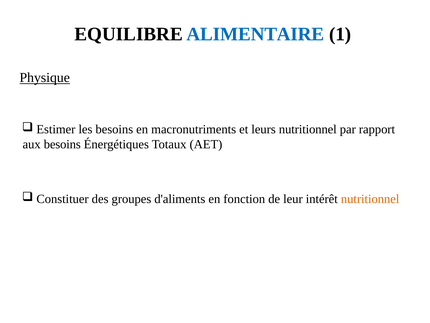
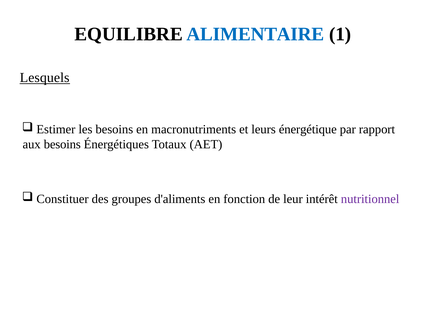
Physique: Physique -> Lesquels (45, 77)
leurs nutritionnel: nutritionnel -> énergétique (308, 129)
nutritionnel colour: orange -> purple (370, 199)
